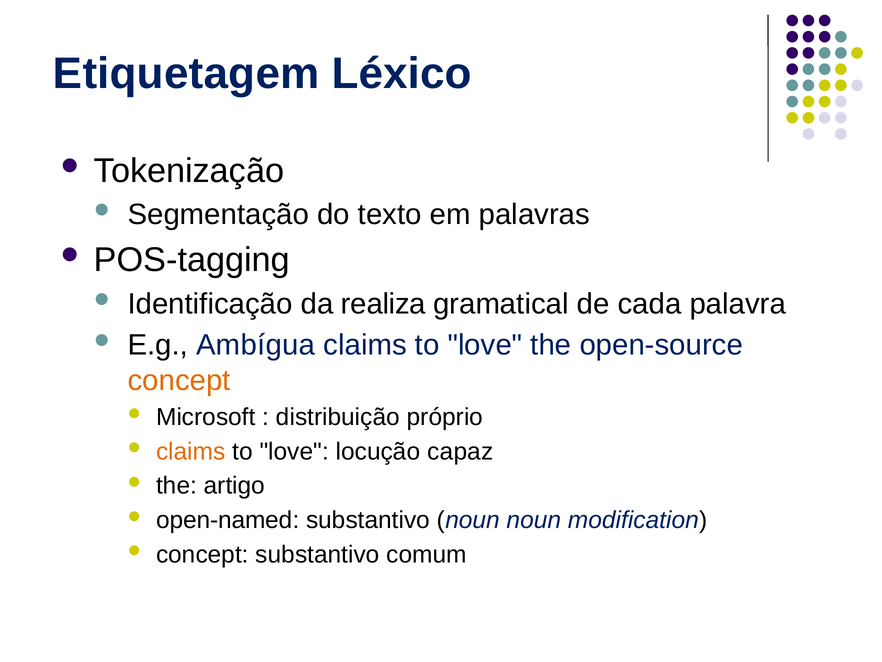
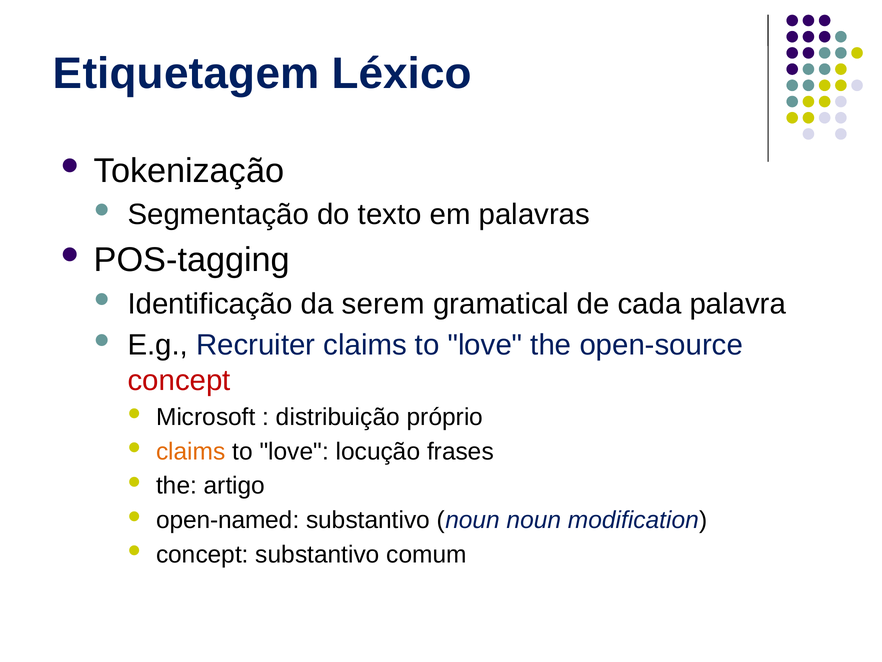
realiza: realiza -> serem (383, 304)
Ambígua: Ambígua -> Recruiter (256, 345)
concept colour: orange -> red (179, 380)
capaz: capaz -> frases (460, 451)
